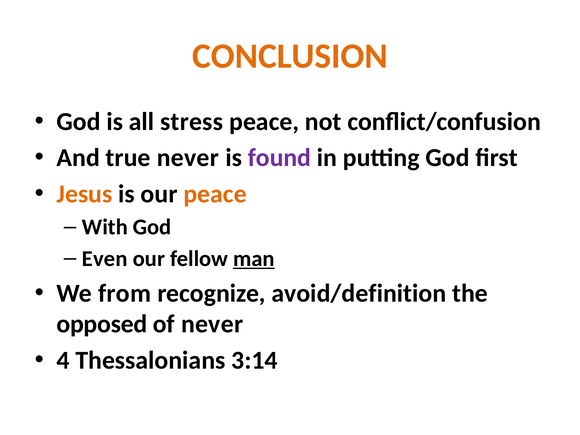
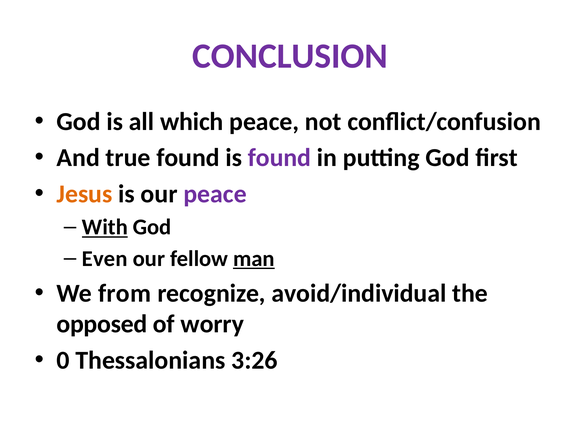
CONCLUSION colour: orange -> purple (290, 56)
stress: stress -> which (192, 122)
true never: never -> found (188, 158)
peace colour: orange -> purple (215, 194)
With underline: none -> present (105, 227)
avoid/definition: avoid/definition -> avoid/individual (359, 293)
of never: never -> worry (212, 324)
4: 4 -> 0 (63, 360)
3:14: 3:14 -> 3:26 (254, 360)
